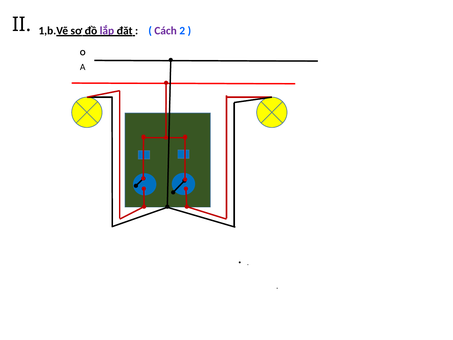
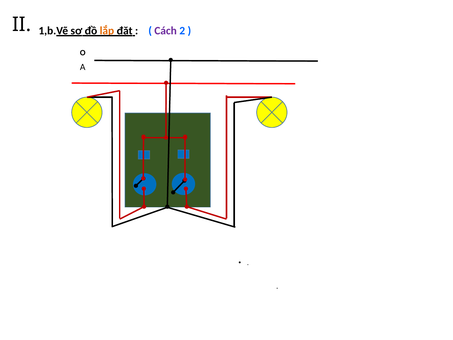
lắp colour: purple -> orange (107, 31)
